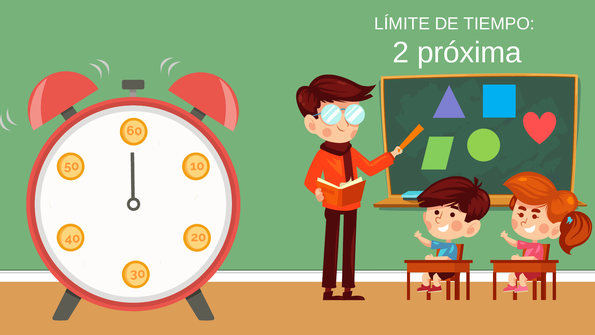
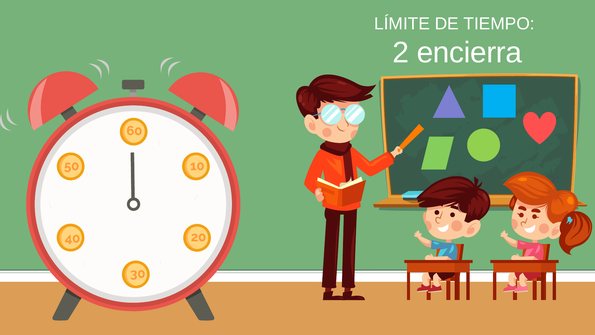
próxima: próxima -> encierra (469, 53)
